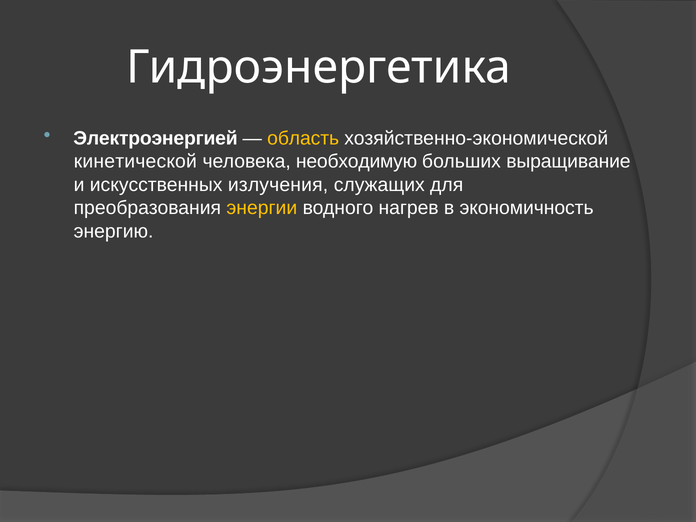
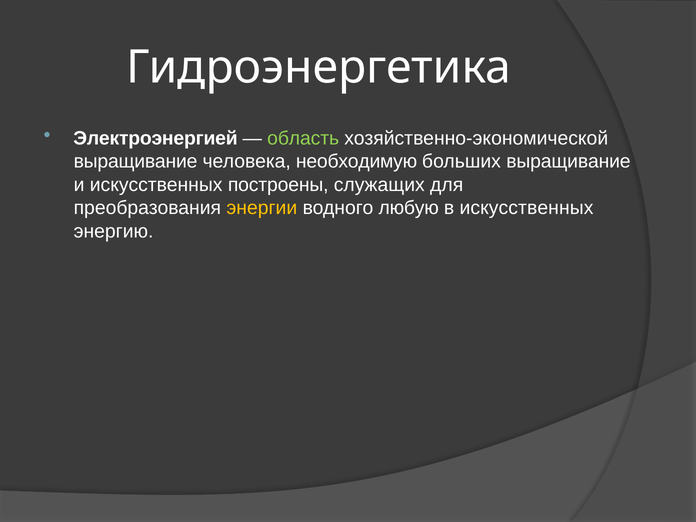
область colour: yellow -> light green (303, 138)
кинетической: кинетической -> выращивание (136, 161)
излучения: излучения -> построены (278, 185)
нагрев: нагрев -> любую (409, 208)
в экономичность: экономичность -> искусственных (527, 208)
